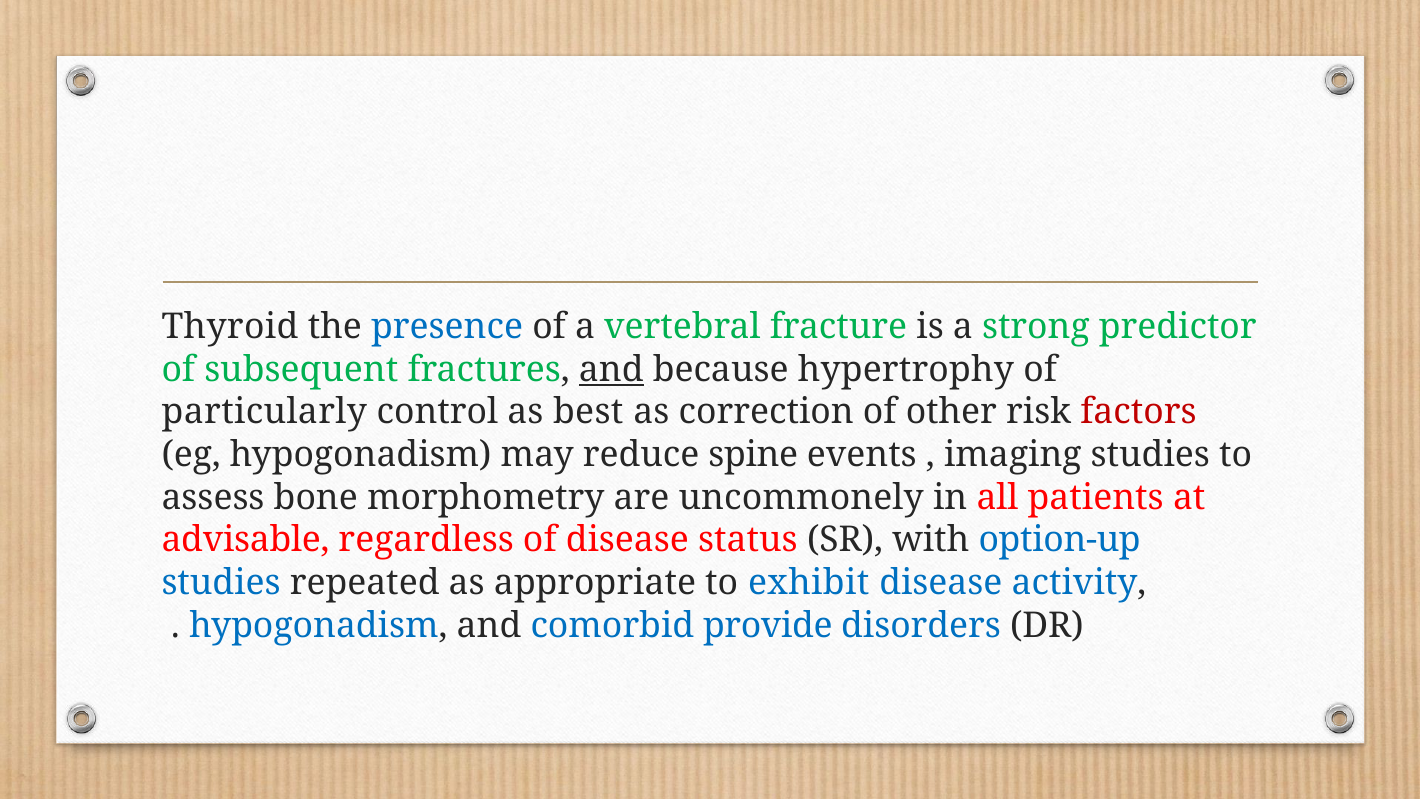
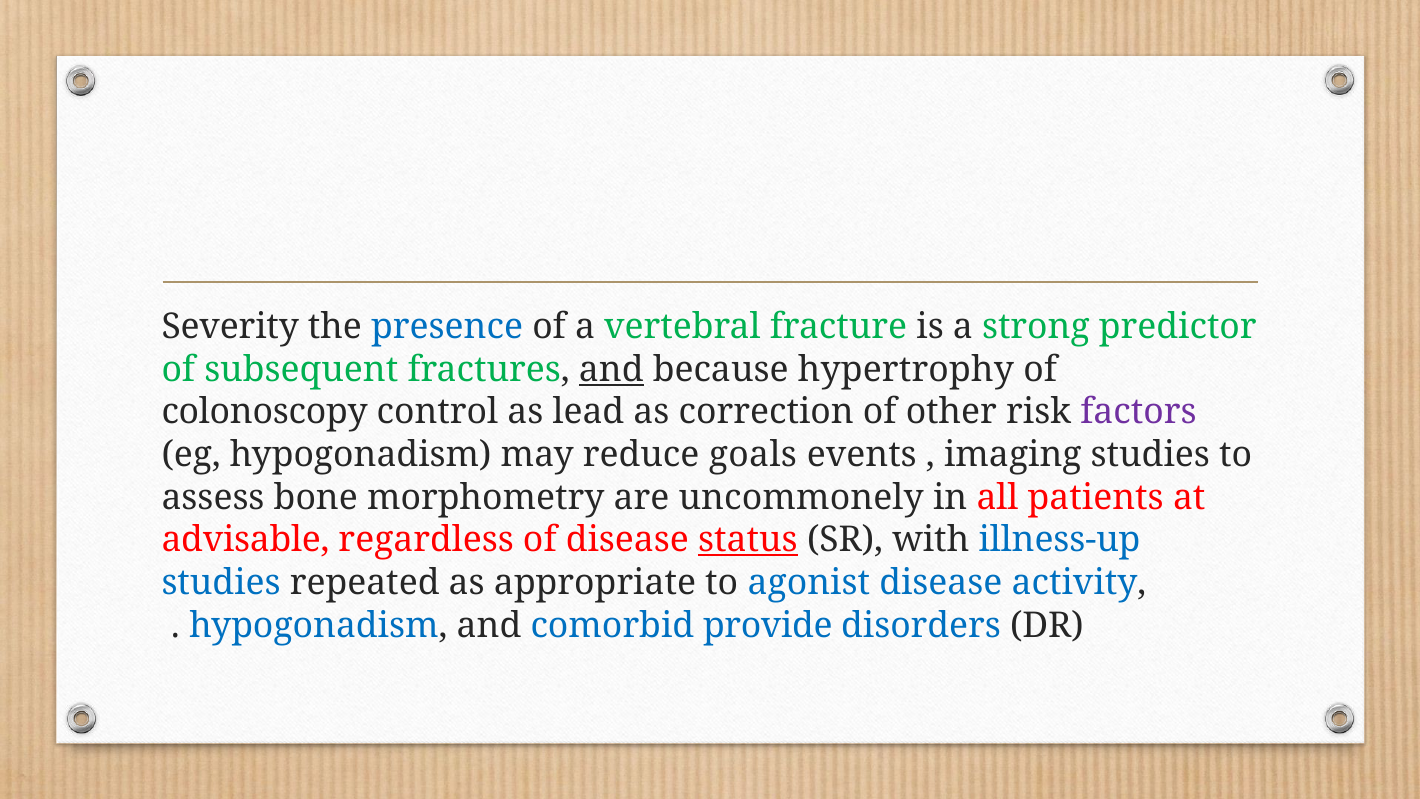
Thyroid: Thyroid -> Severity (230, 327)
particularly: particularly -> colonoscopy (265, 412)
best: best -> lead (588, 412)
factors colour: red -> purple (1138, 412)
spine: spine -> goals (753, 455)
status underline: none -> present (748, 540)
option-up: option-up -> illness-up (1060, 540)
exhibit: exhibit -> agonist (809, 583)
